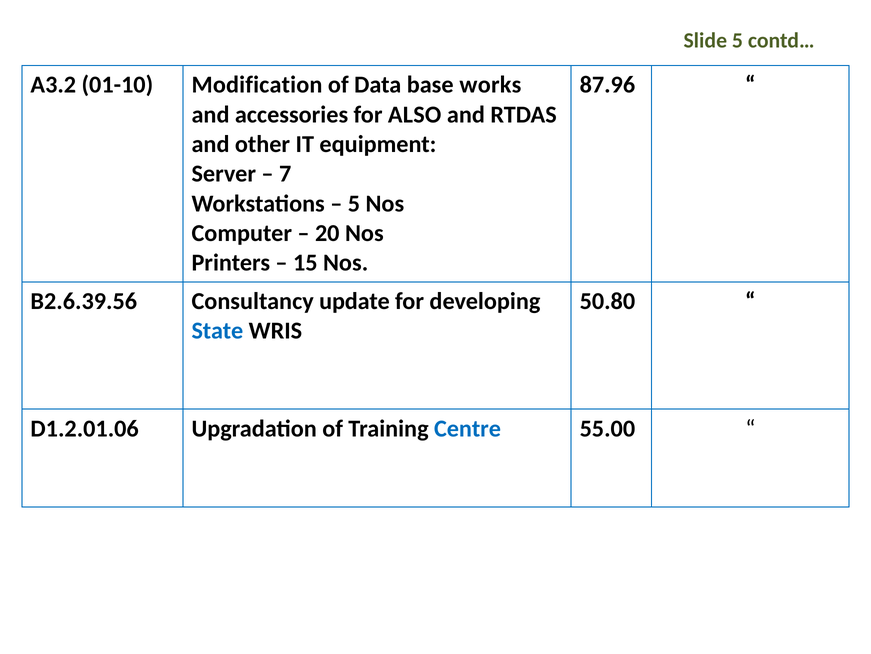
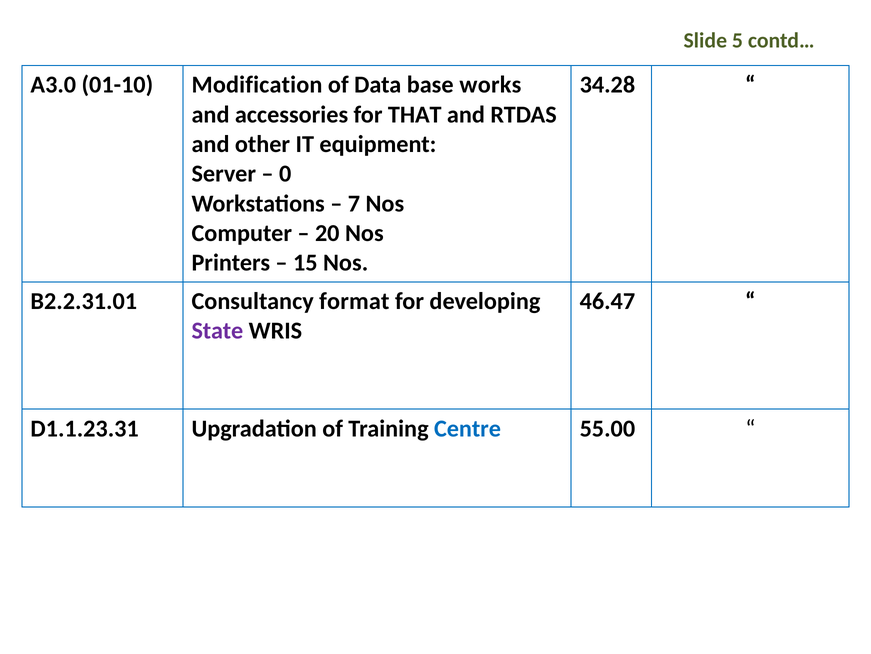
A3.2: A3.2 -> A3.0 (53, 85)
87.96: 87.96 -> 34.28 (607, 85)
ALSO: ALSO -> THAT (415, 114)
7: 7 -> 0 (285, 174)
5: 5 -> 7 (354, 203)
B2.6.39.56: B2.6.39.56 -> B2.2.31.01 (84, 301)
update: update -> format (354, 301)
50.80: 50.80 -> 46.47 (607, 301)
State colour: blue -> purple (217, 331)
D1.2.01.06: D1.2.01.06 -> D1.1.23.31 (85, 428)
